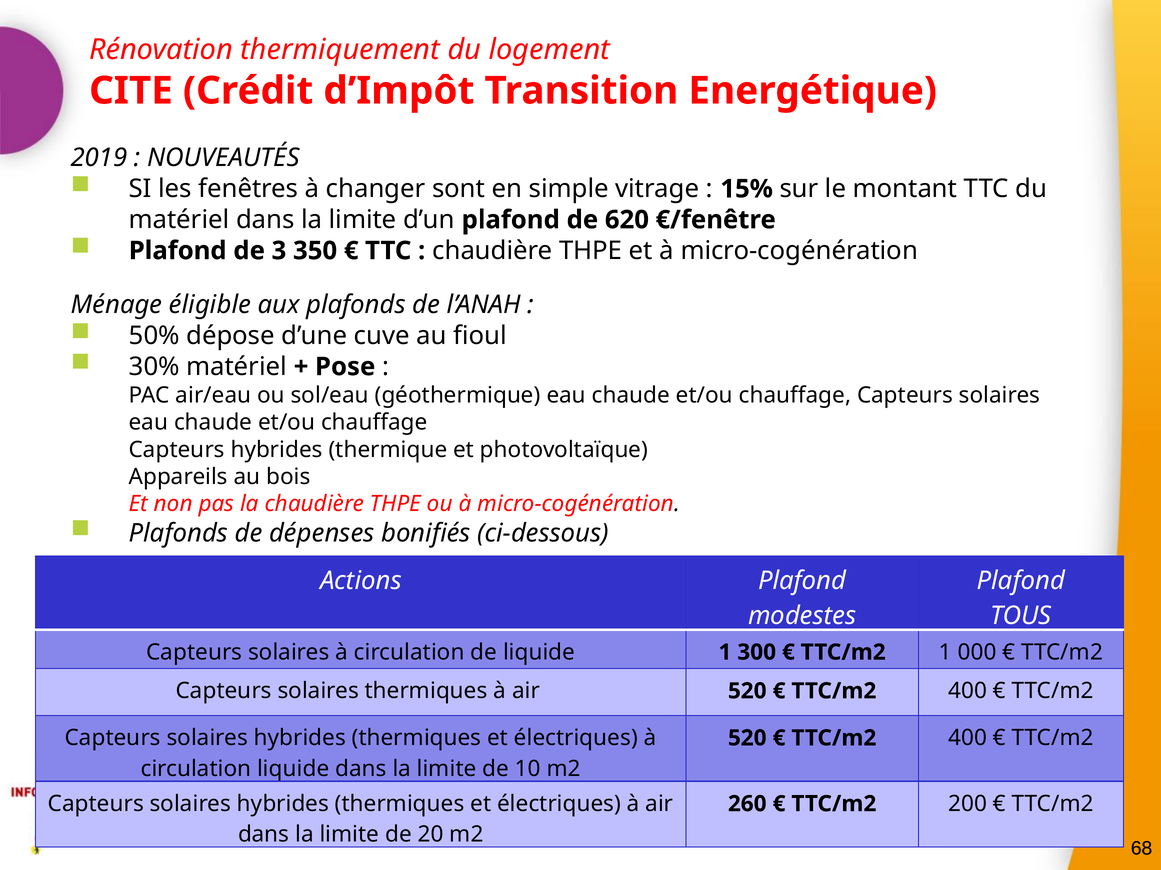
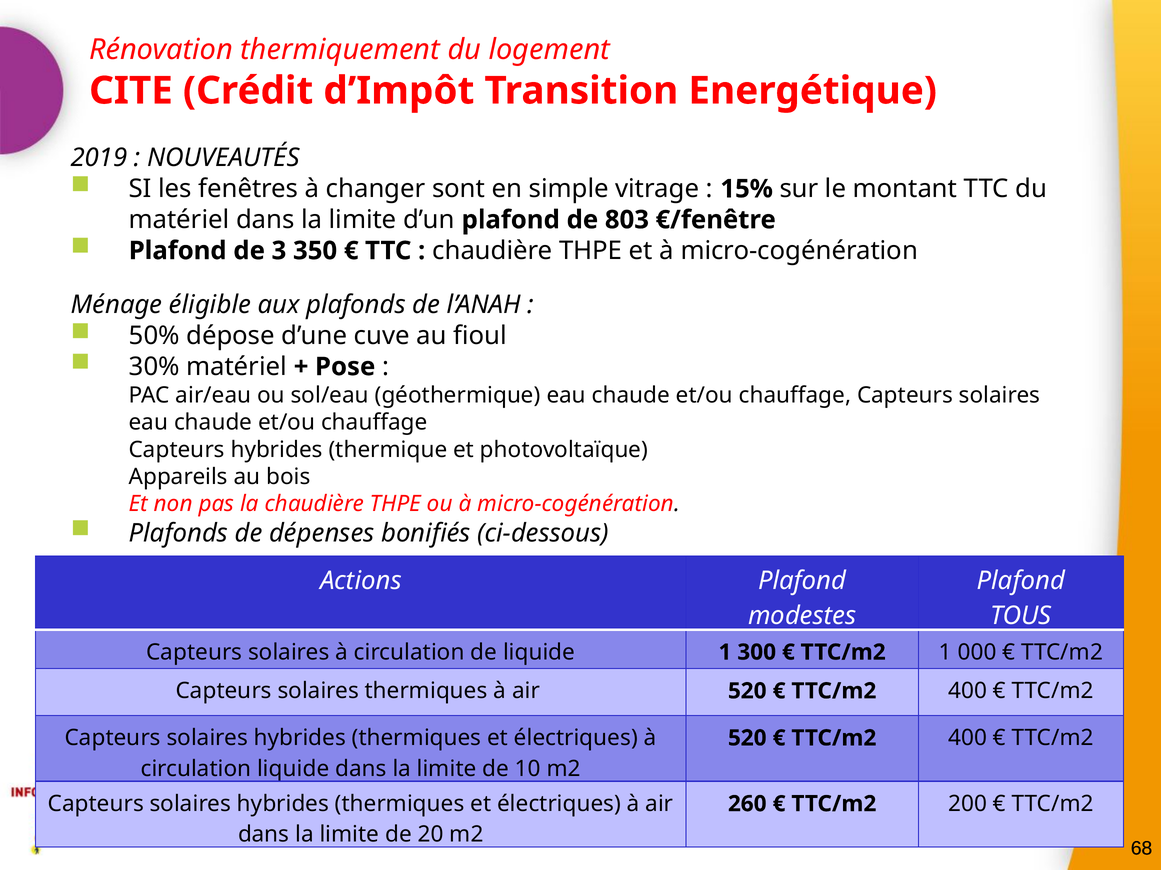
620: 620 -> 803 (627, 220)
